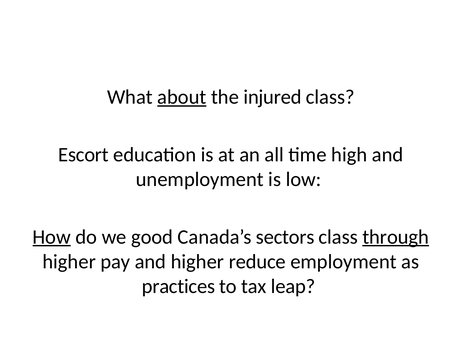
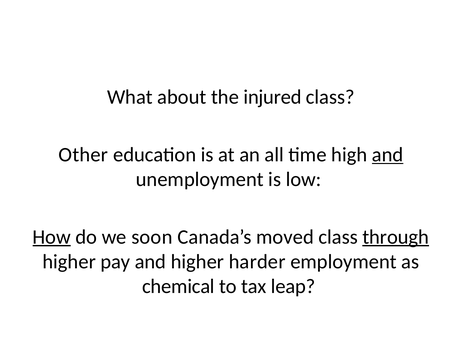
about underline: present -> none (182, 97)
Escort: Escort -> Other (83, 154)
and underline: none -> present (388, 154)
good: good -> soon (152, 237)
sectors: sectors -> moved (285, 237)
reduce: reduce -> harder (257, 261)
practices: practices -> chemical (178, 286)
